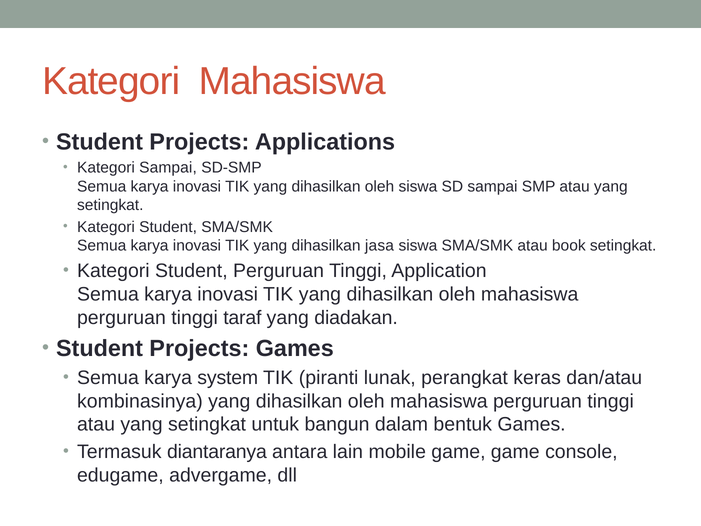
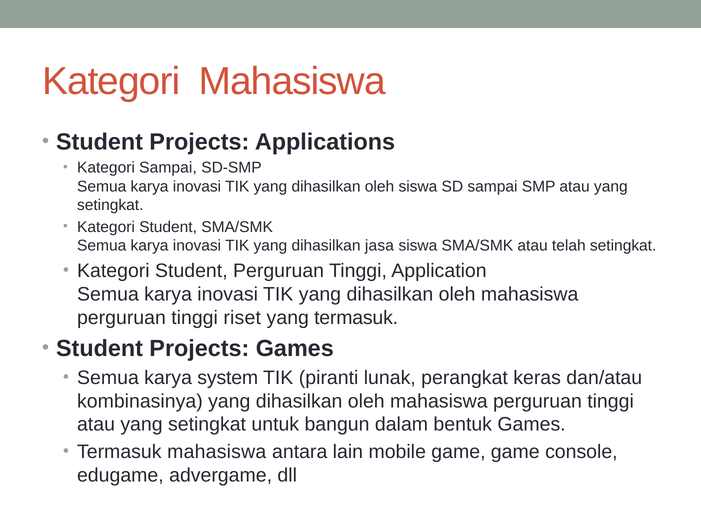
book: book -> telah (569, 245)
taraf: taraf -> riset (242, 318)
yang diadakan: diadakan -> termasuk (356, 318)
Termasuk diantaranya: diantaranya -> mahasiswa (217, 452)
